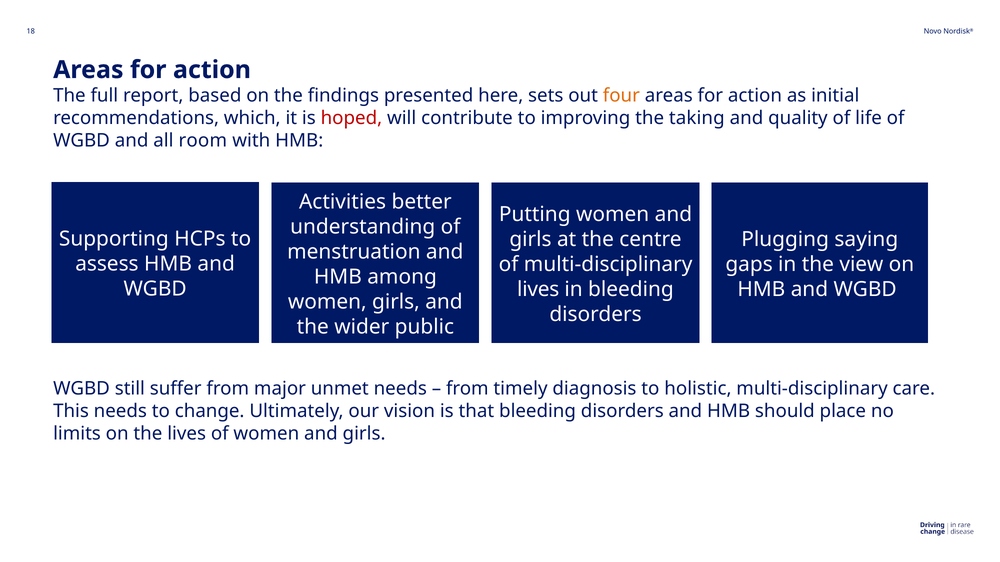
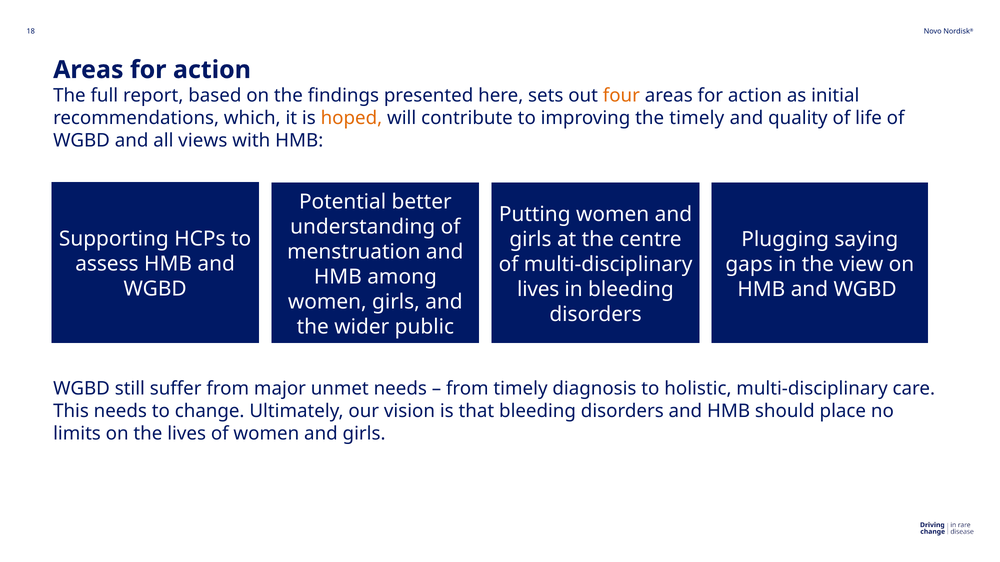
hoped colour: red -> orange (351, 118)
the taking: taking -> timely (697, 118)
room: room -> views (203, 141)
Activities: Activities -> Potential (343, 202)
